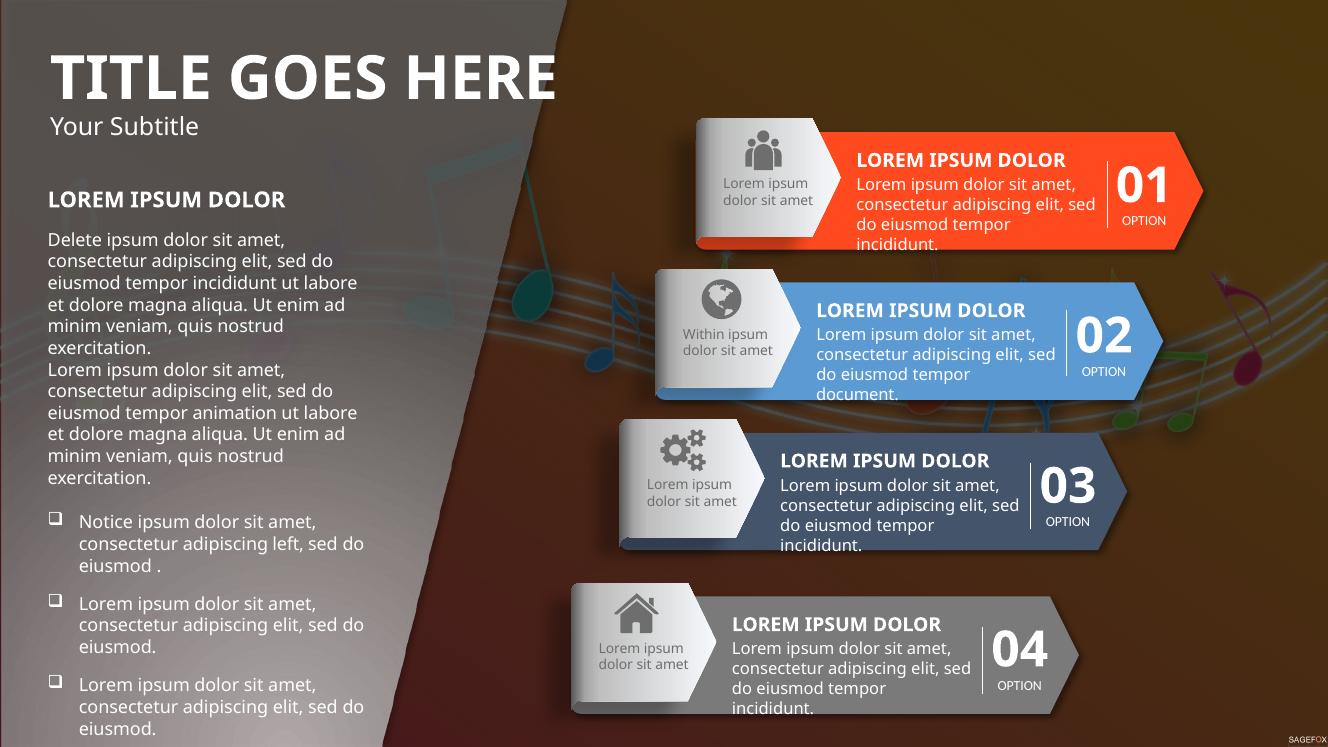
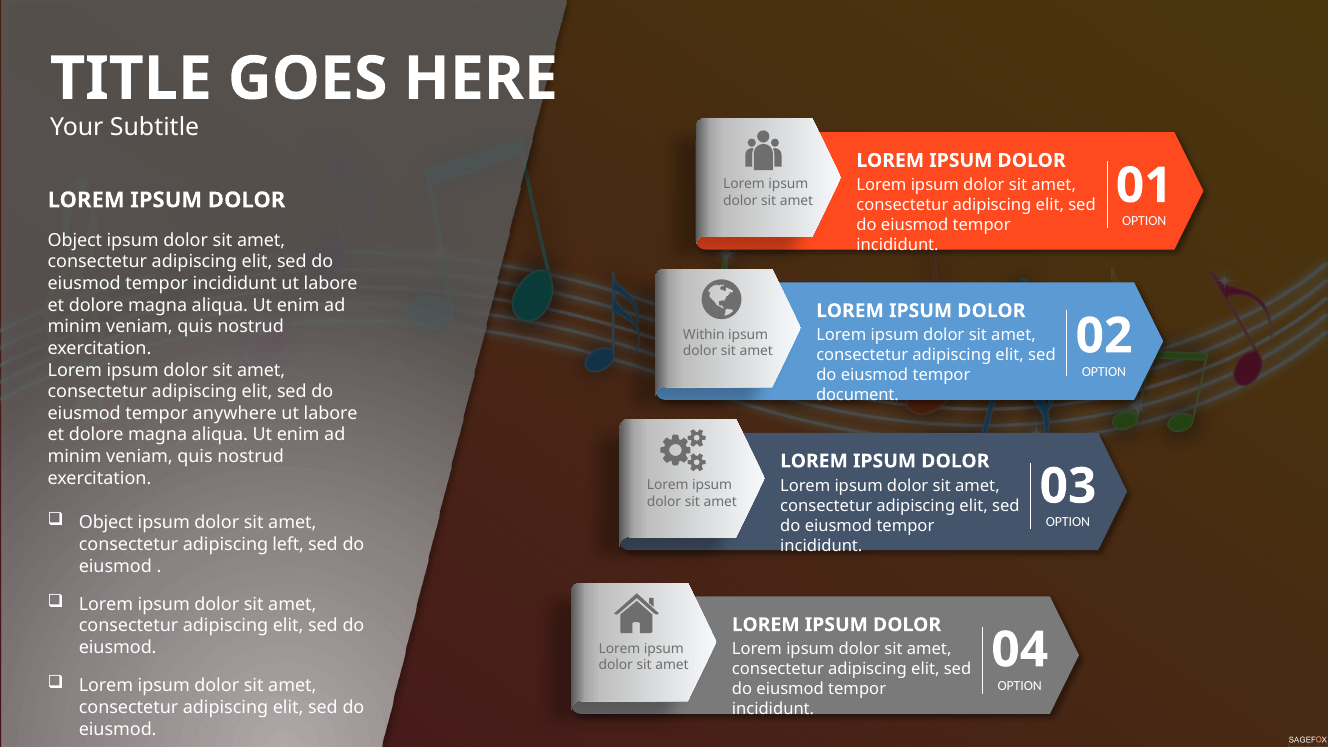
Delete: Delete -> Object (75, 240)
animation: animation -> anywhere (235, 413)
Notice: Notice -> Object (106, 523)
